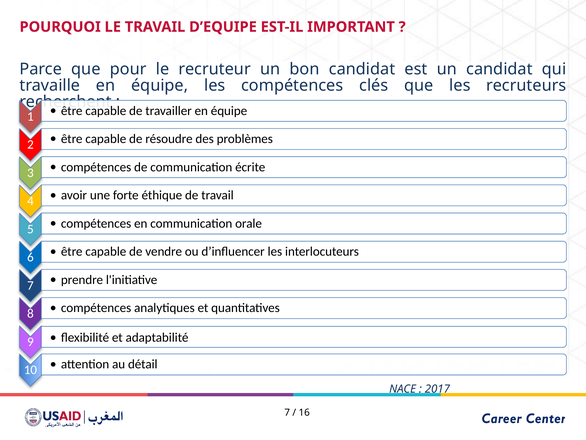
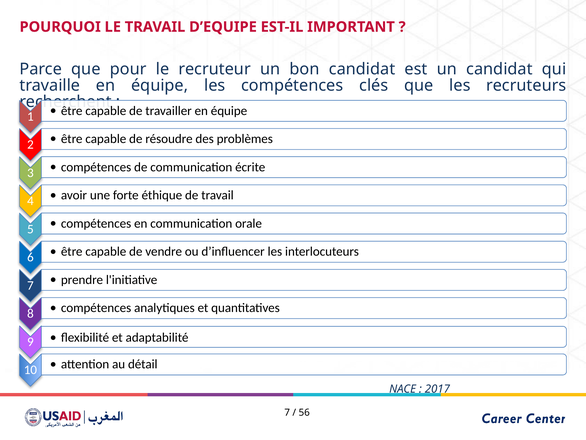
16: 16 -> 56 (304, 412)
